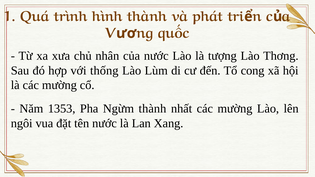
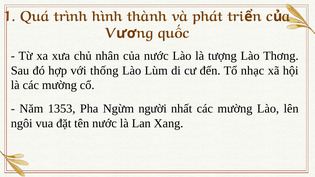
cong: cong -> nhạc (253, 71)
Ngừm thành: thành -> người (153, 109)
